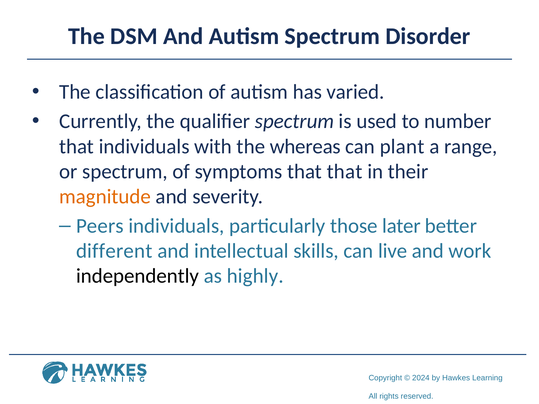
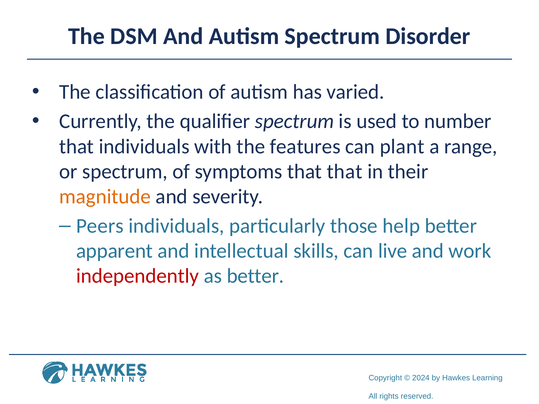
whereas: whereas -> features (305, 147)
later: later -> help (401, 226)
different: different -> apparent (114, 251)
independently colour: black -> red (138, 276)
as highly: highly -> better (255, 276)
